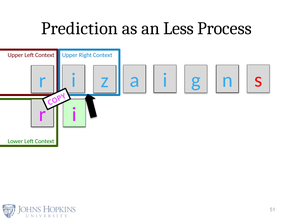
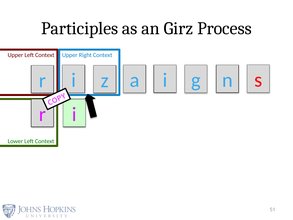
Prediction: Prediction -> Participles (80, 28)
Less: Less -> Girz (178, 28)
